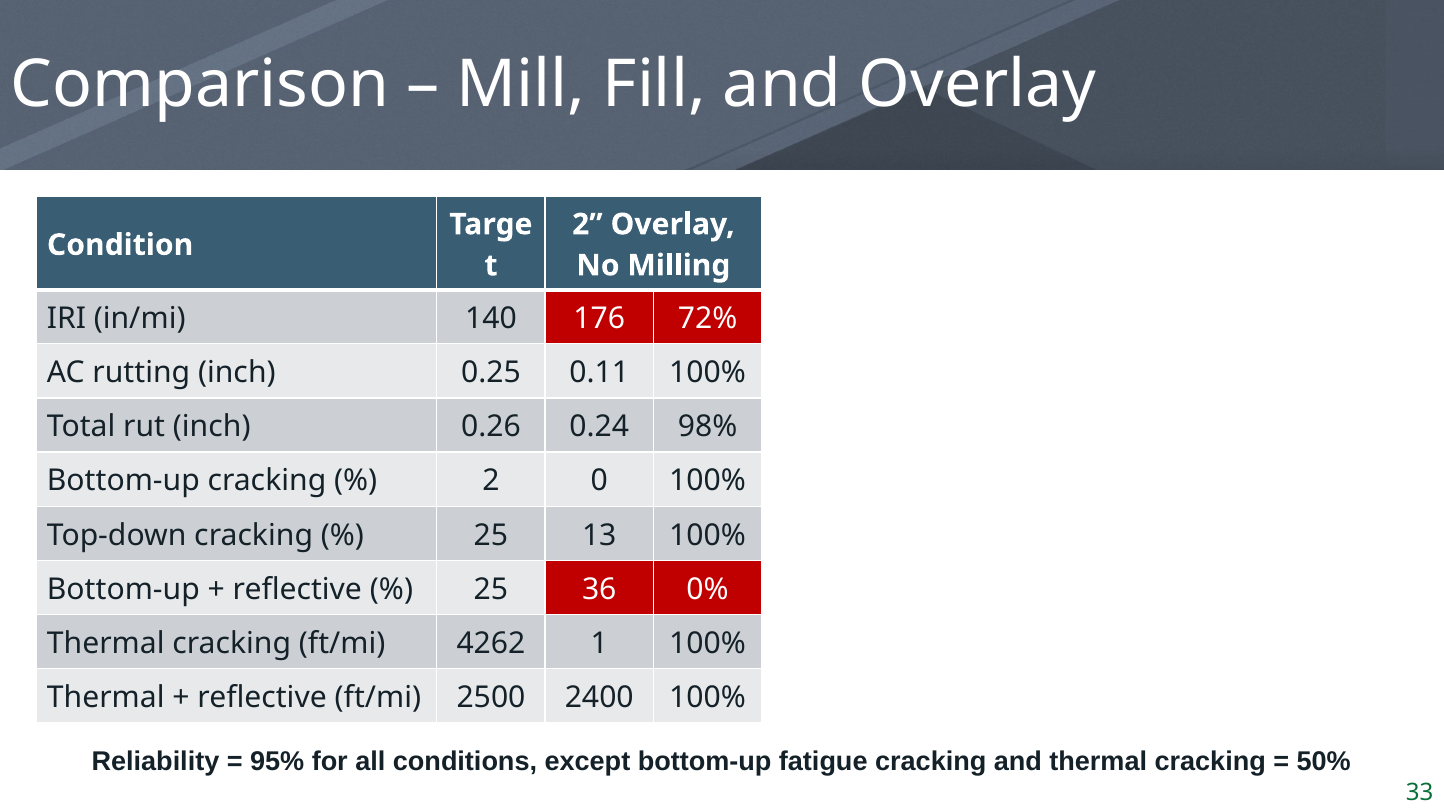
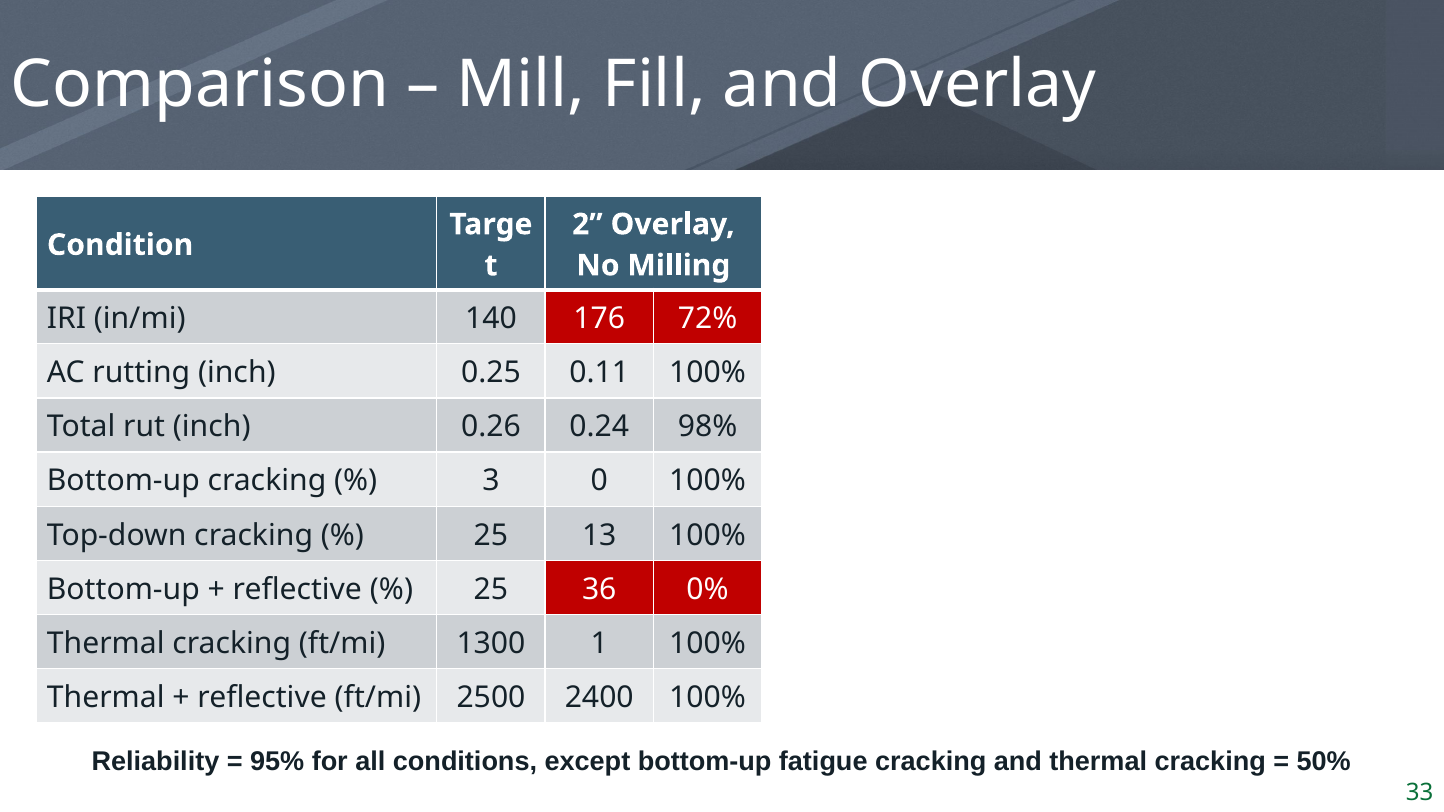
2: 2 -> 3 (491, 481)
4262: 4262 -> 1300 (491, 644)
